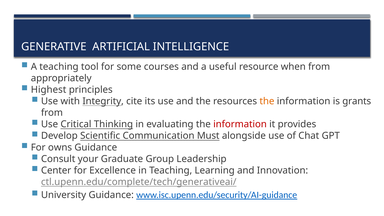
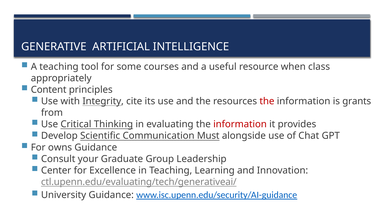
when from: from -> class (319, 67)
Highest: Highest -> Content (49, 90)
the colour: orange -> red (267, 101)
ctl.upenn.edu/complete/tech/generativeai/: ctl.upenn.edu/complete/tech/generativeai/ -> ctl.upenn.edu/evaluating/tech/generativeai/ (139, 182)
